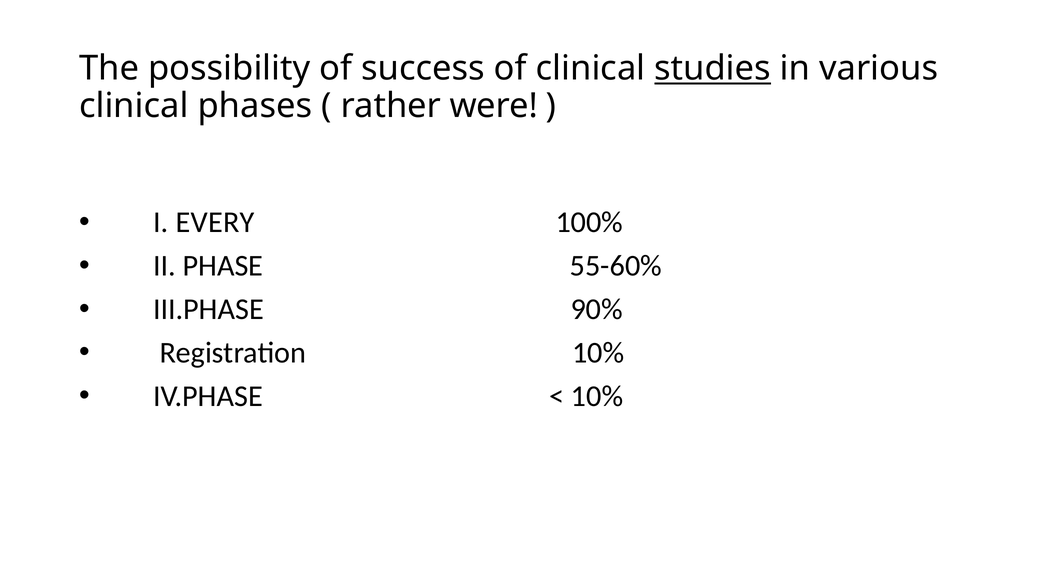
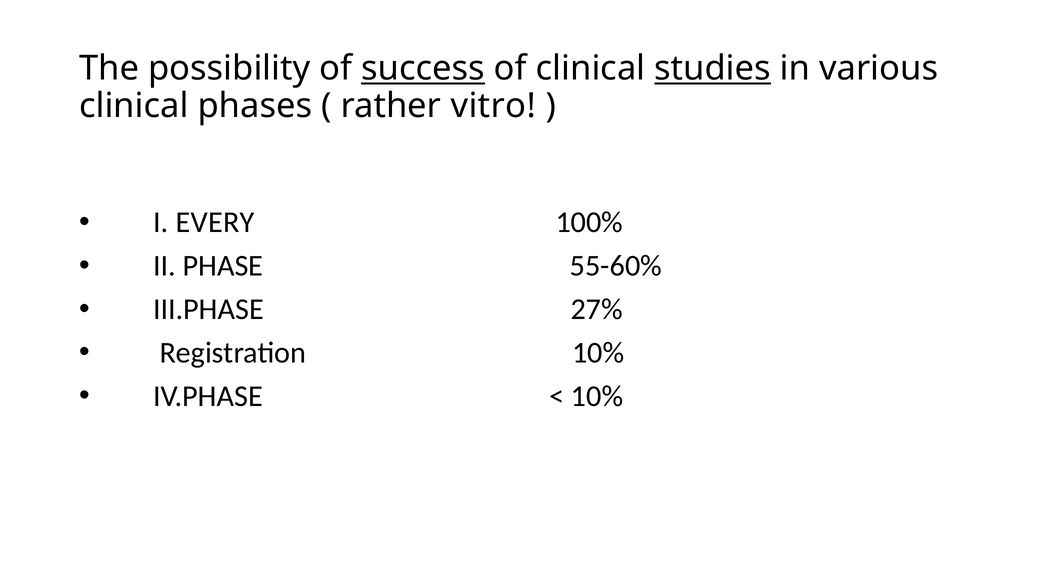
success underline: none -> present (423, 69)
were: were -> vitro (493, 106)
90%: 90% -> 27% (597, 309)
